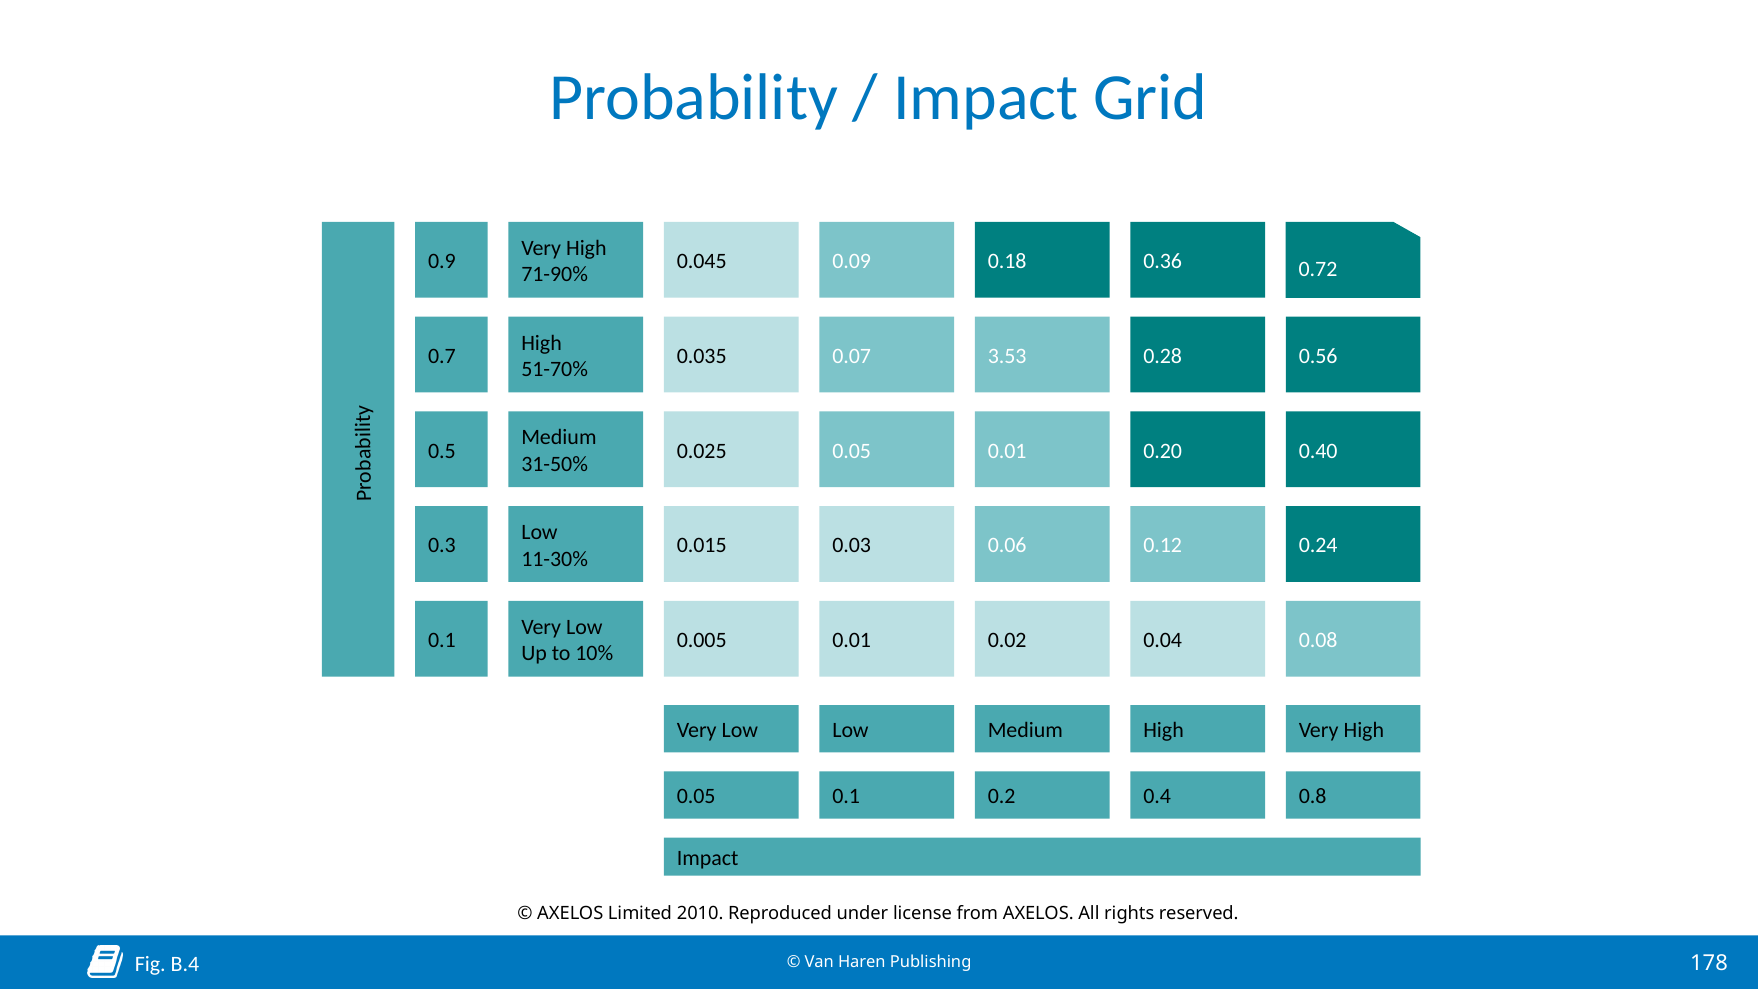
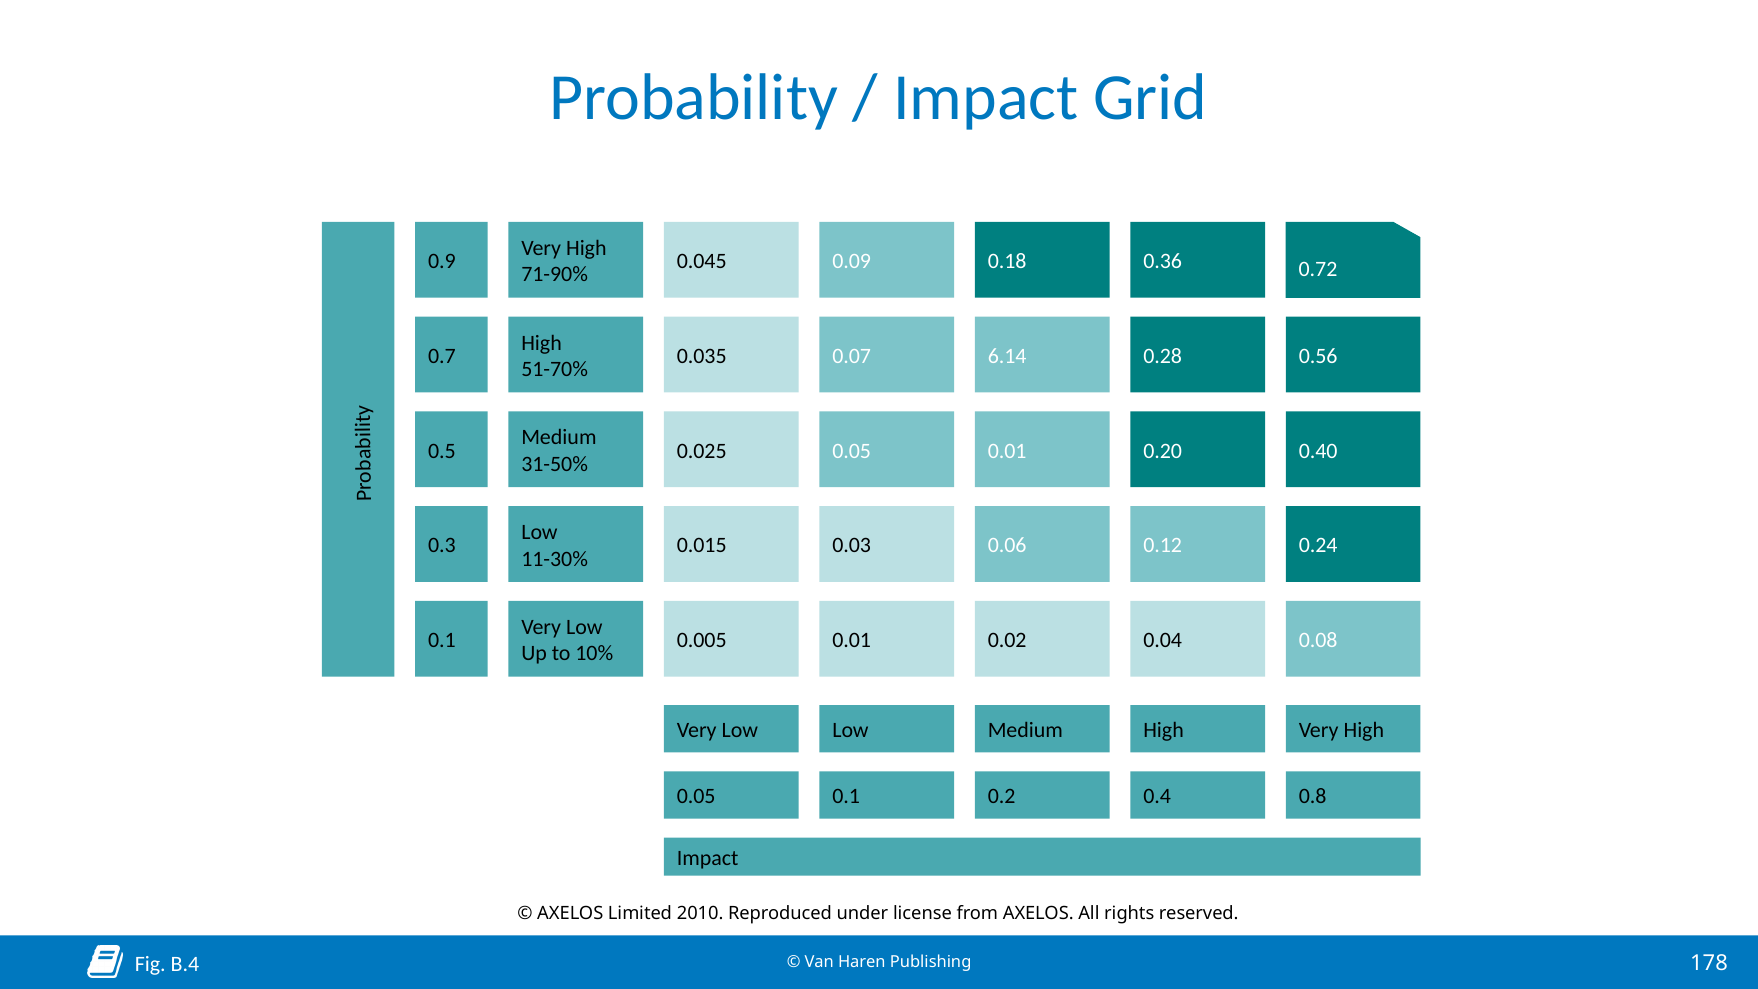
3.53: 3.53 -> 6.14 (1007, 356)
